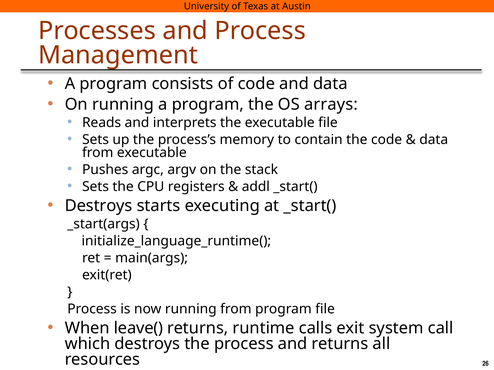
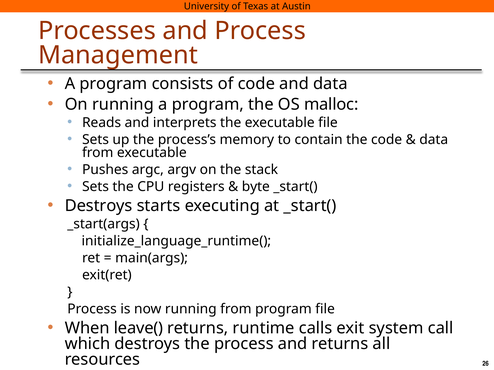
arrays: arrays -> malloc (331, 104)
addl: addl -> byte (256, 187)
